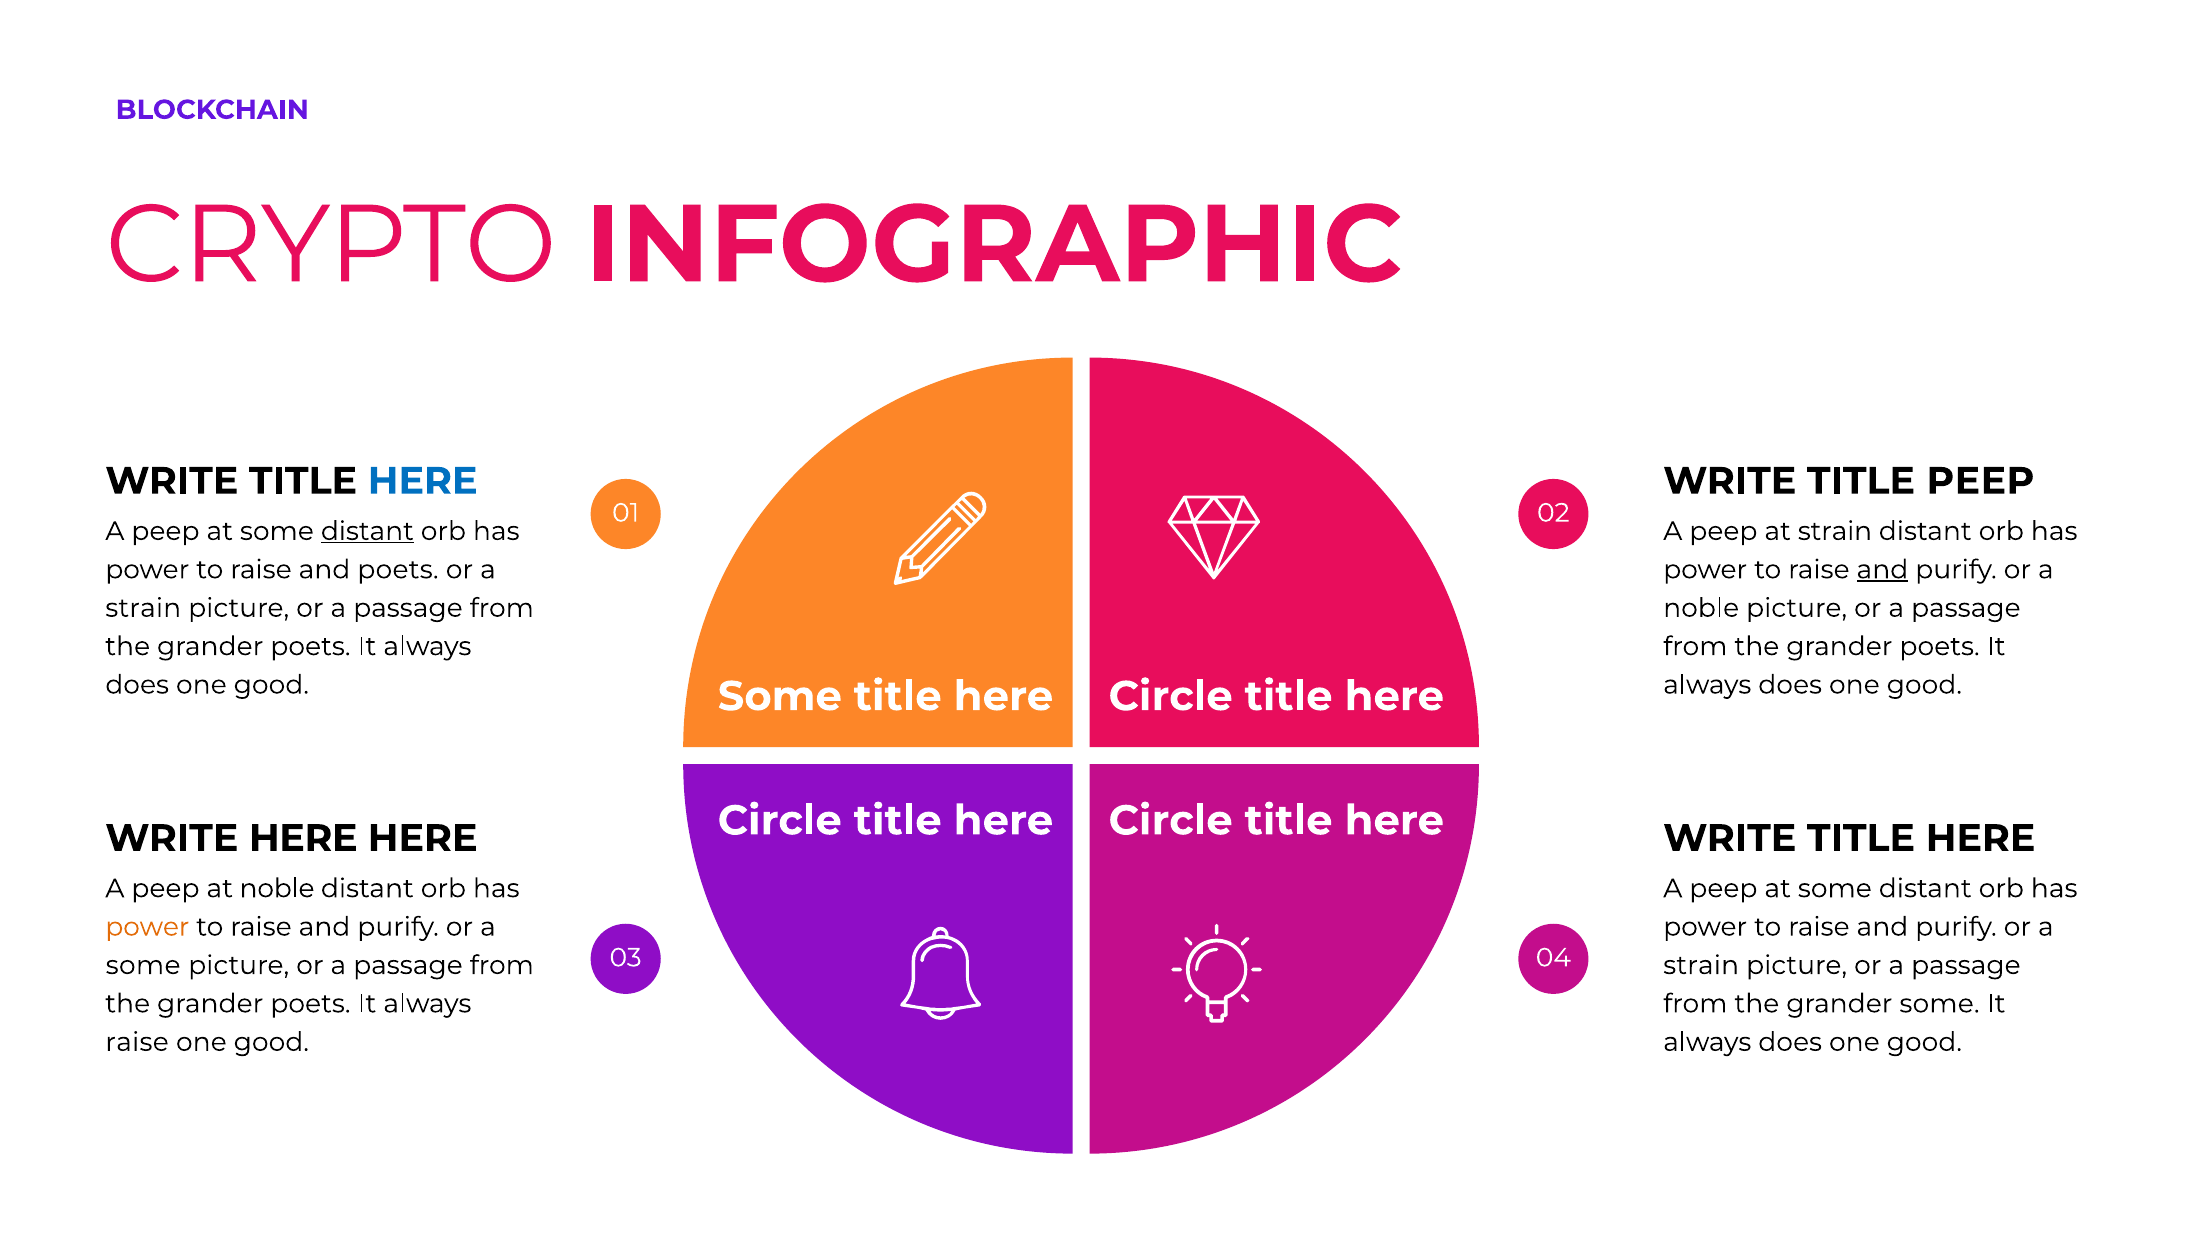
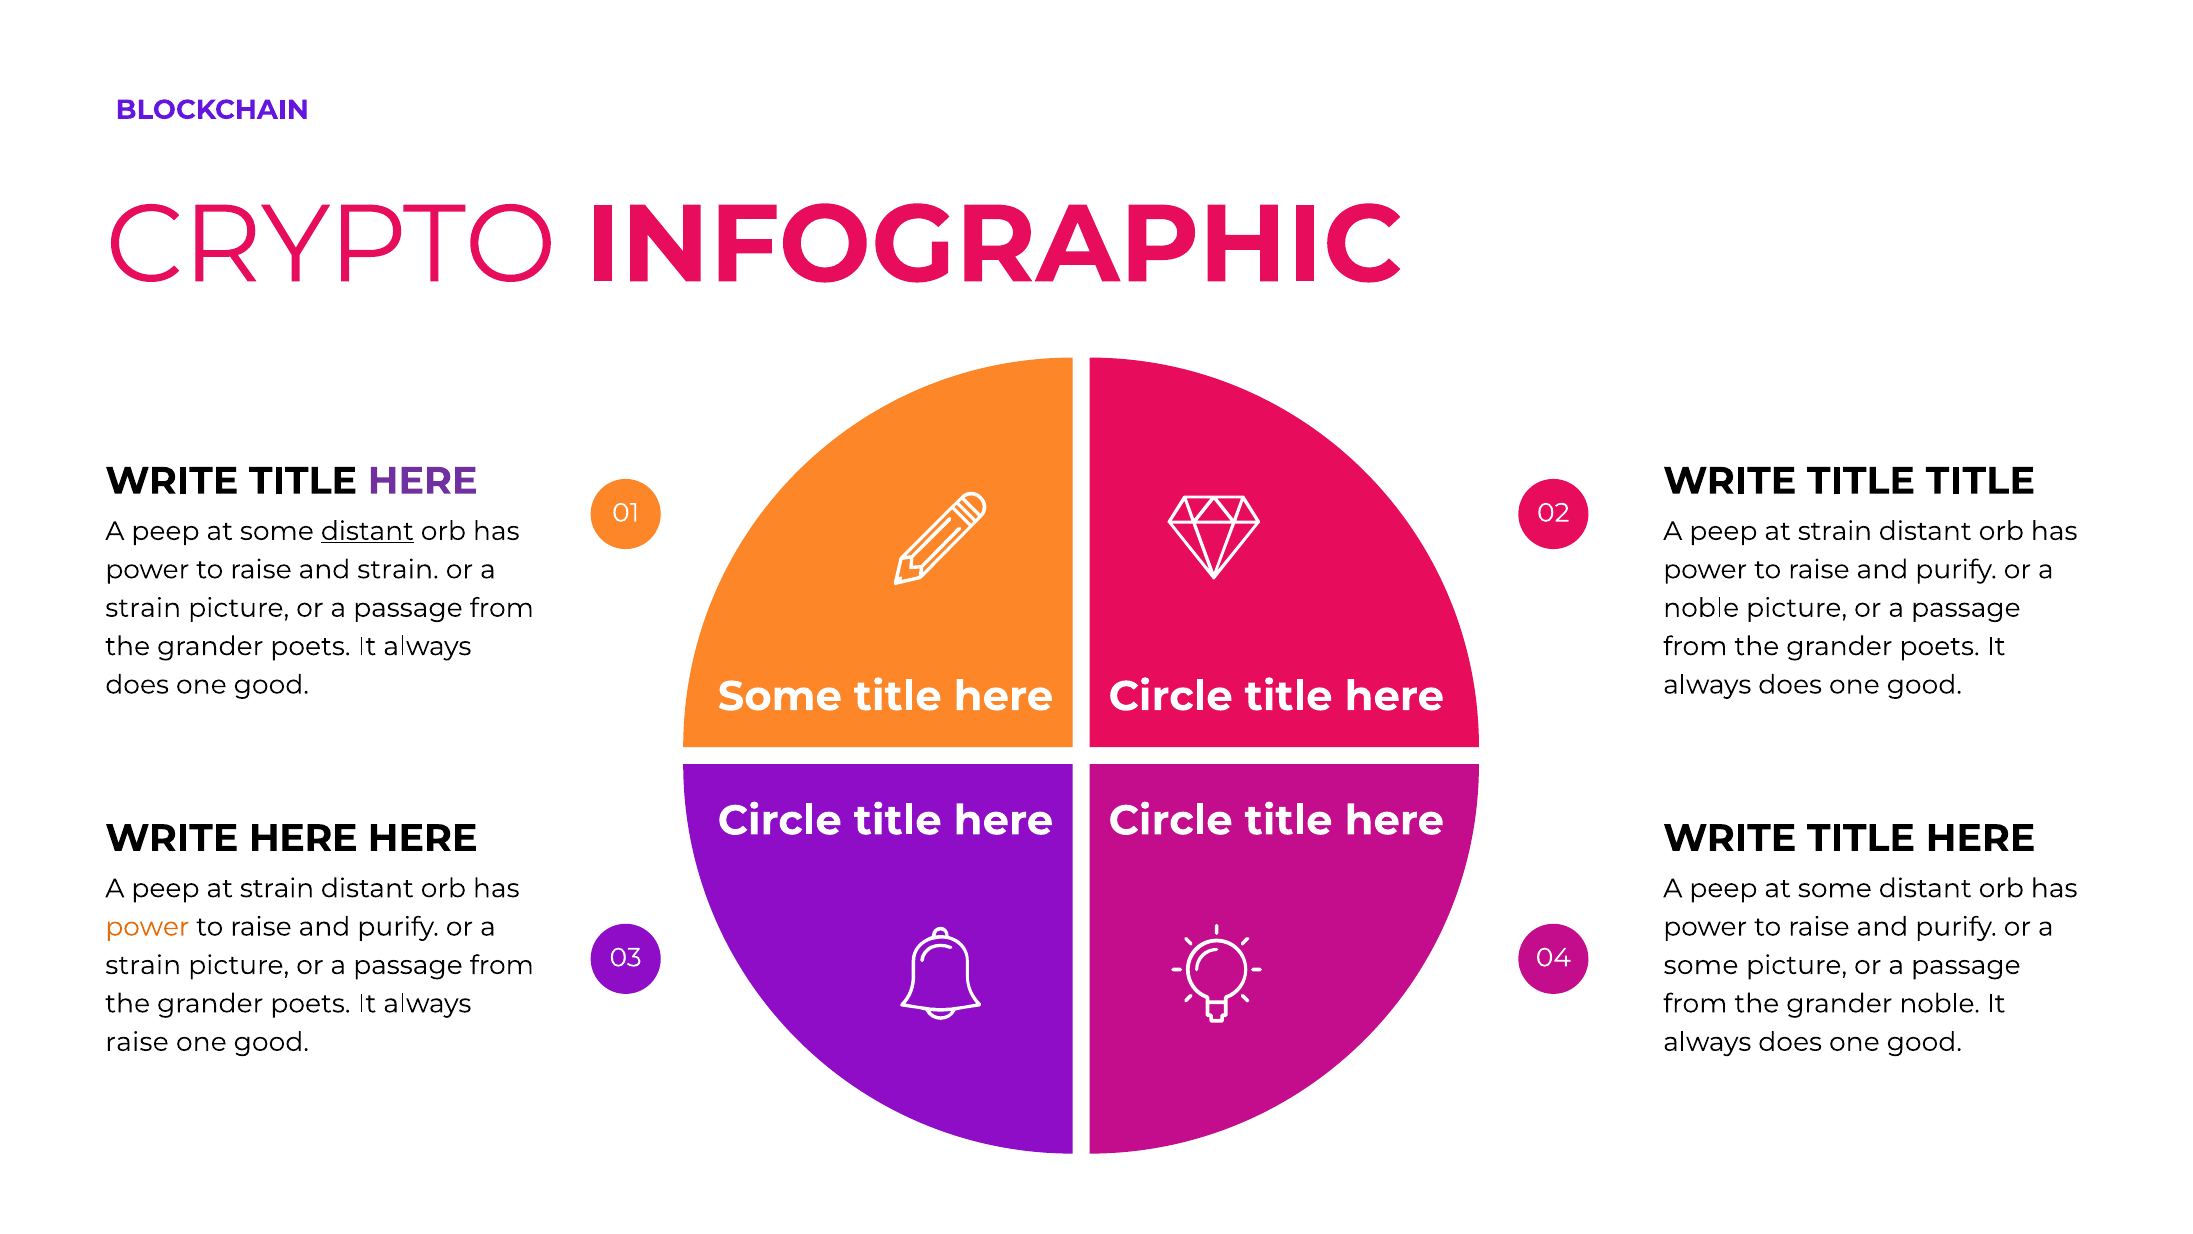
HERE colour: blue -> purple (423, 481)
TITLE PEEP: PEEP -> TITLE (1980, 481)
and poets: poets -> strain (398, 569)
and underline: present -> none (1882, 569)
noble: noble -> strain (277, 888)
some: some -> strain (143, 965)
strain: strain -> some (1701, 965)
grander some: some -> noble (1940, 1003)
